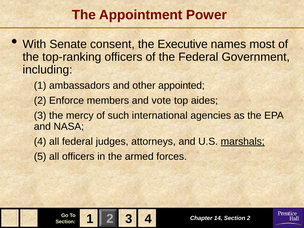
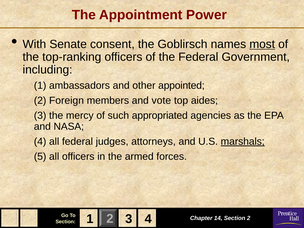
Executive: Executive -> Goblirsch (183, 44)
most underline: none -> present (262, 44)
Enforce: Enforce -> Foreign (66, 101)
international: international -> appropriated (160, 116)
